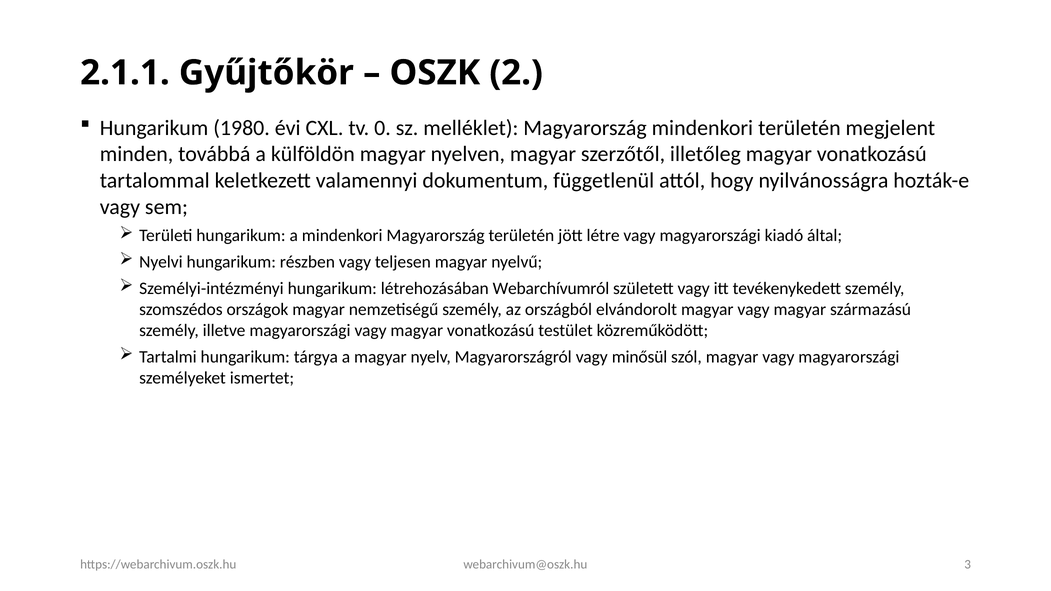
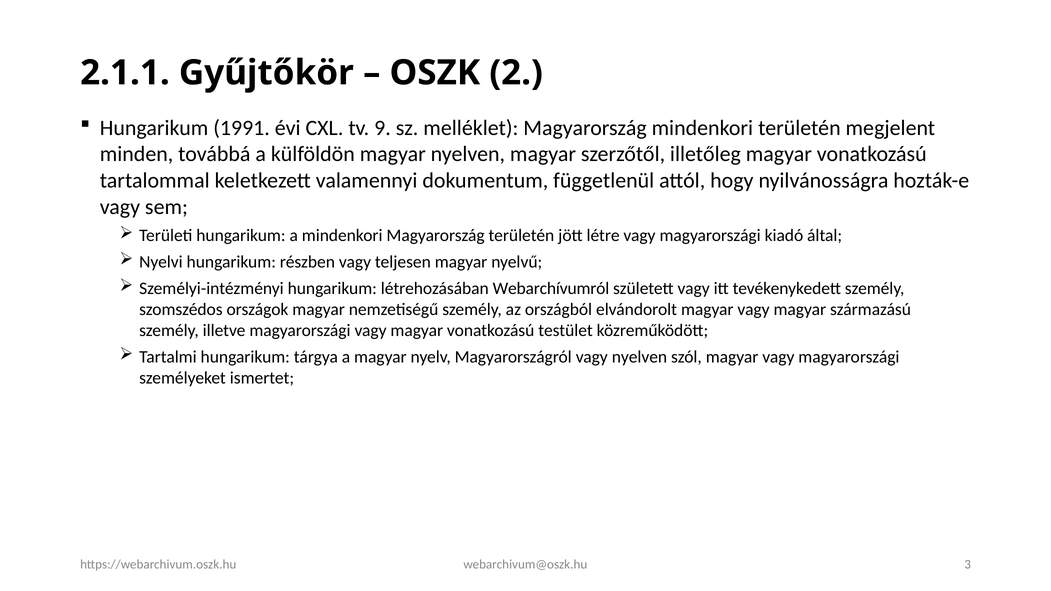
1980: 1980 -> 1991 (242, 128)
0: 0 -> 9 (383, 128)
vagy minősül: minősül -> nyelven (639, 357)
